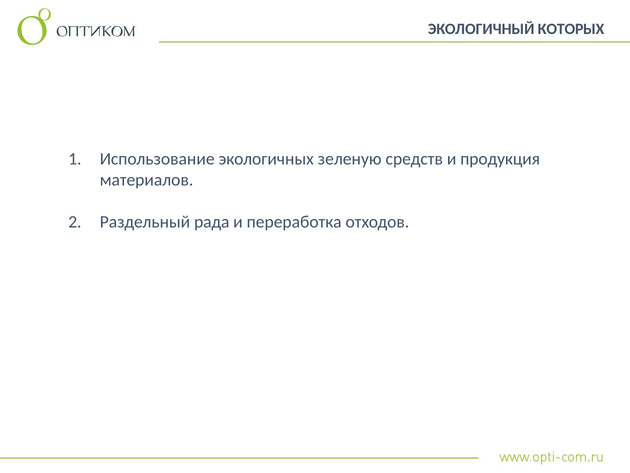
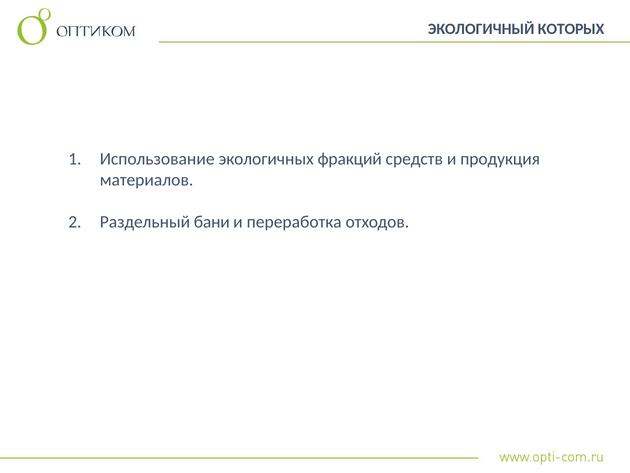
зеленую: зеленую -> фракций (350, 159)
рада: рада -> бани (212, 222)
